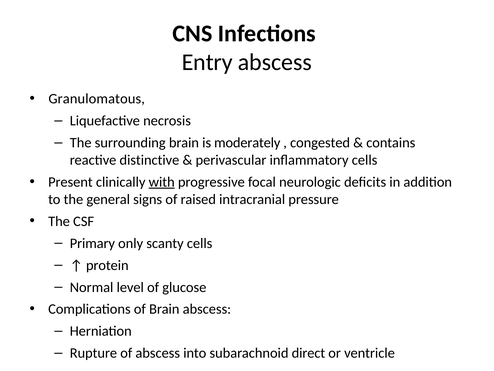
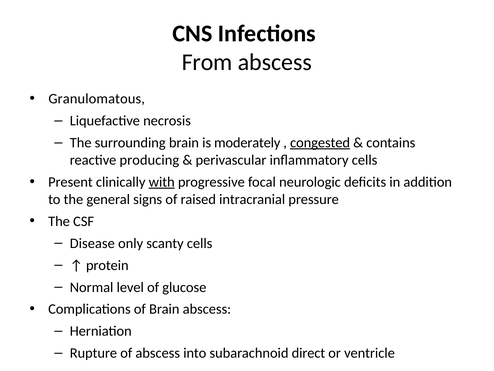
Entry: Entry -> From (207, 62)
congested underline: none -> present (320, 142)
distinctive: distinctive -> producing (149, 160)
Primary: Primary -> Disease (92, 243)
